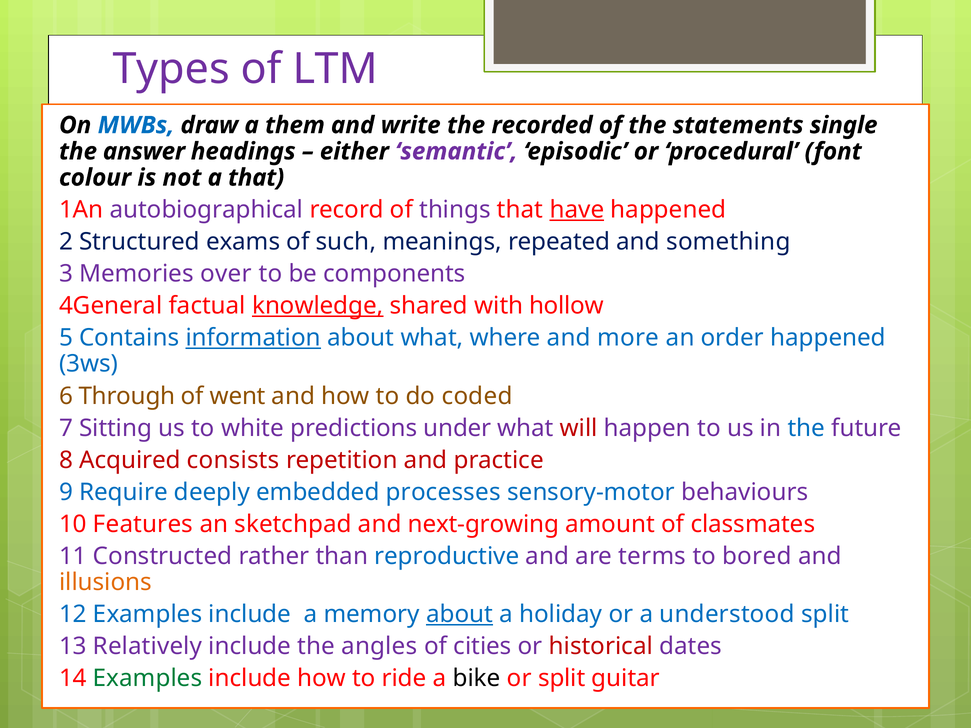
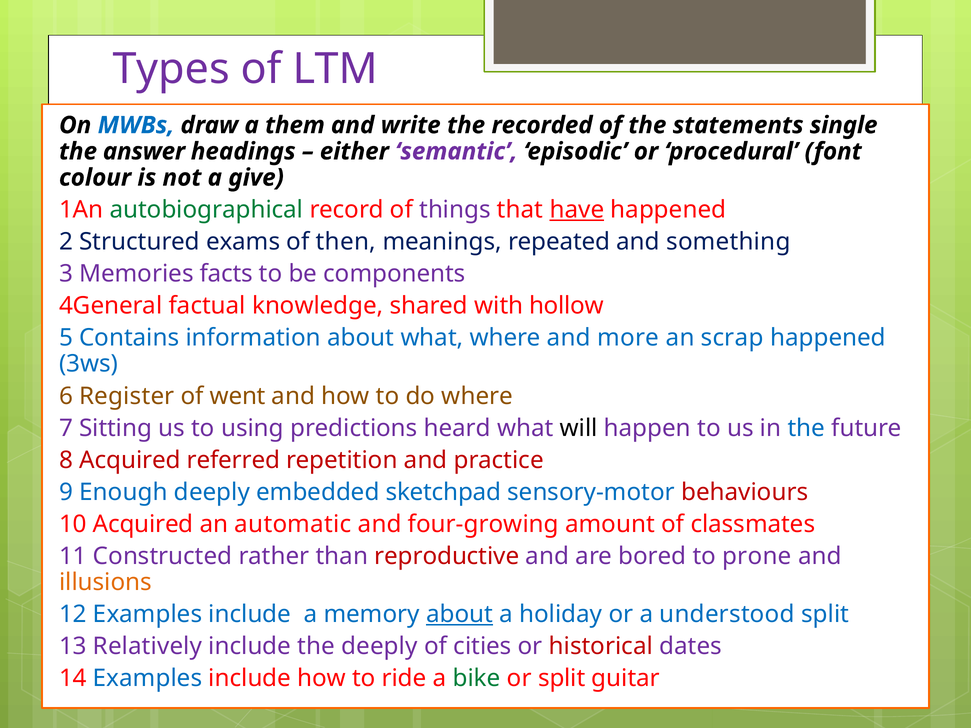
a that: that -> give (256, 178)
autobiographical colour: purple -> green (206, 210)
such: such -> then (346, 242)
over: over -> facts (226, 274)
knowledge underline: present -> none (318, 306)
information underline: present -> none (253, 338)
order: order -> scrap (732, 338)
Through: Through -> Register (127, 396)
do coded: coded -> where (477, 396)
white: white -> using (252, 428)
under: under -> heard (457, 428)
will colour: red -> black (579, 428)
consists: consists -> referred (233, 460)
Require: Require -> Enough (123, 492)
processes: processes -> sketchpad (443, 492)
behaviours colour: purple -> red (745, 492)
10 Features: Features -> Acquired (143, 524)
sketchpad: sketchpad -> automatic (293, 524)
next-growing: next-growing -> four-growing (483, 524)
reproductive colour: blue -> red (447, 556)
terms: terms -> bored (652, 556)
bored: bored -> prone (757, 556)
the angles: angles -> deeply (379, 647)
Examples colour: green -> blue (148, 679)
bike colour: black -> green (477, 679)
